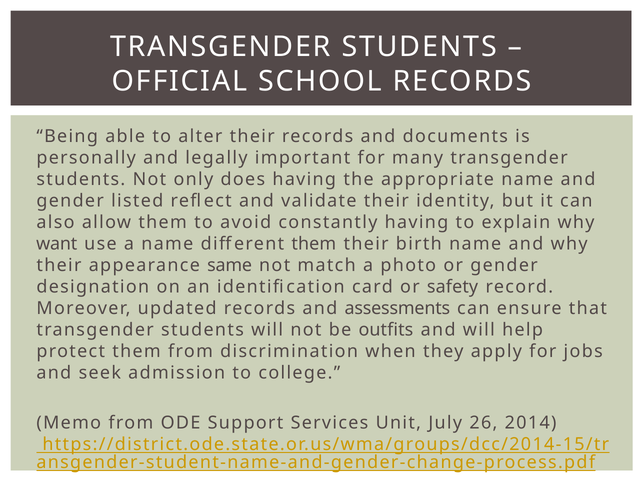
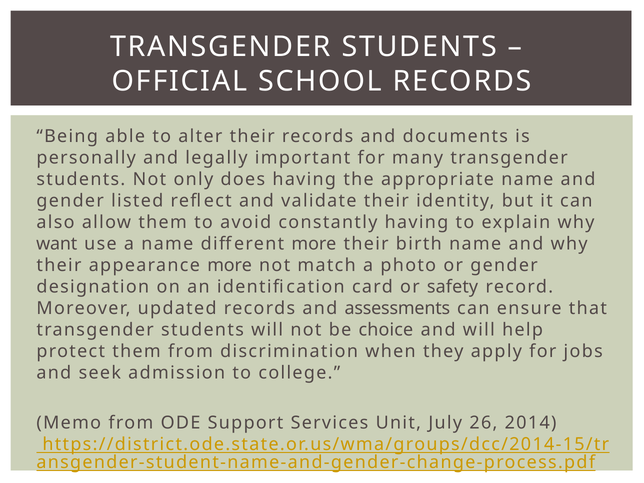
different them: them -> more (314, 244)
appearance same: same -> more (230, 265)
outfits: outfits -> choice (386, 330)
